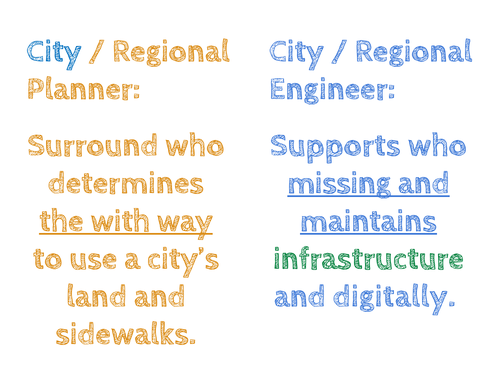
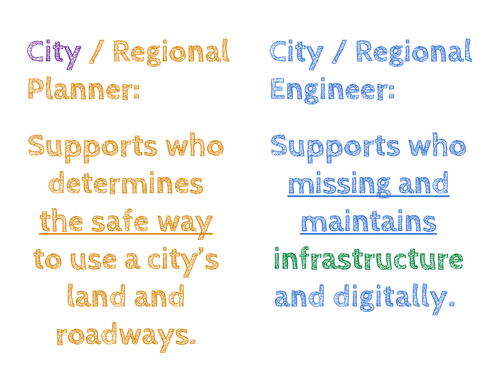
City colour: blue -> purple (54, 51)
Surround: Surround -> Supports (93, 145)
with: with -> safe (120, 220)
sidewalks: sidewalks -> roadways (126, 334)
